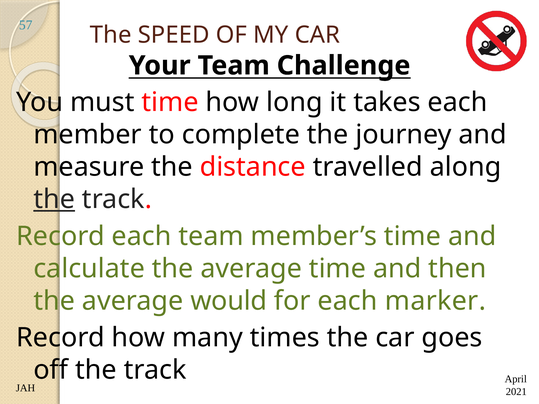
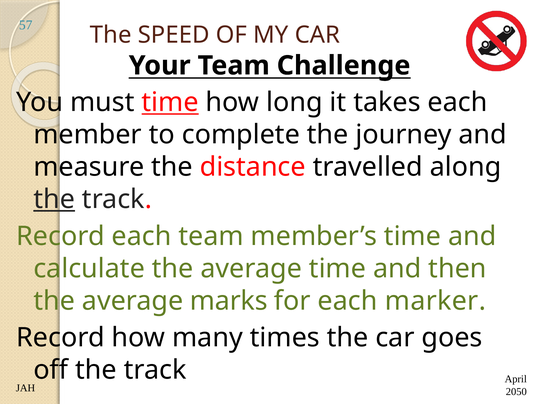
time underline: none -> present (170, 102)
would: would -> marks (229, 301)
2021: 2021 -> 2050 (516, 392)
